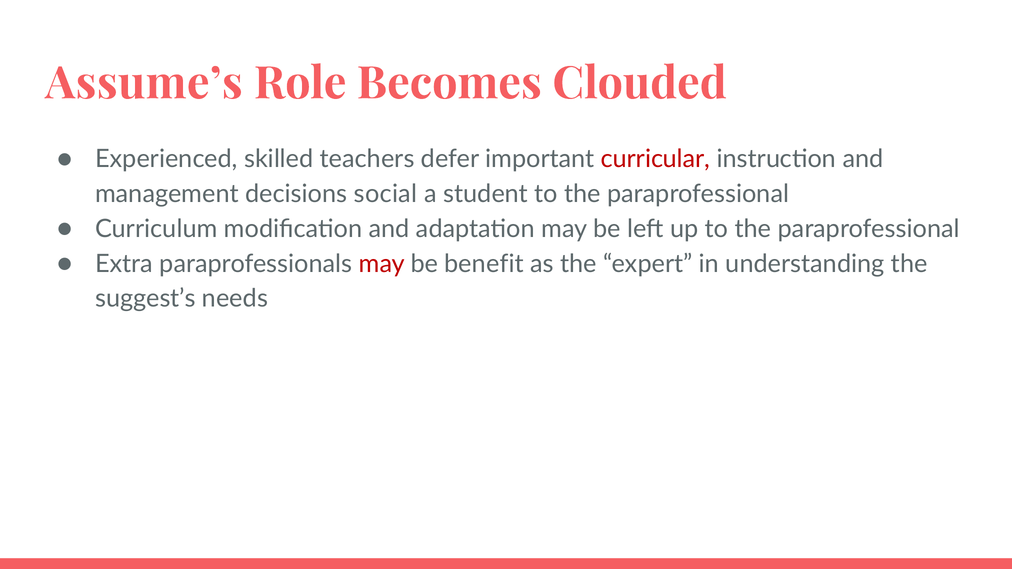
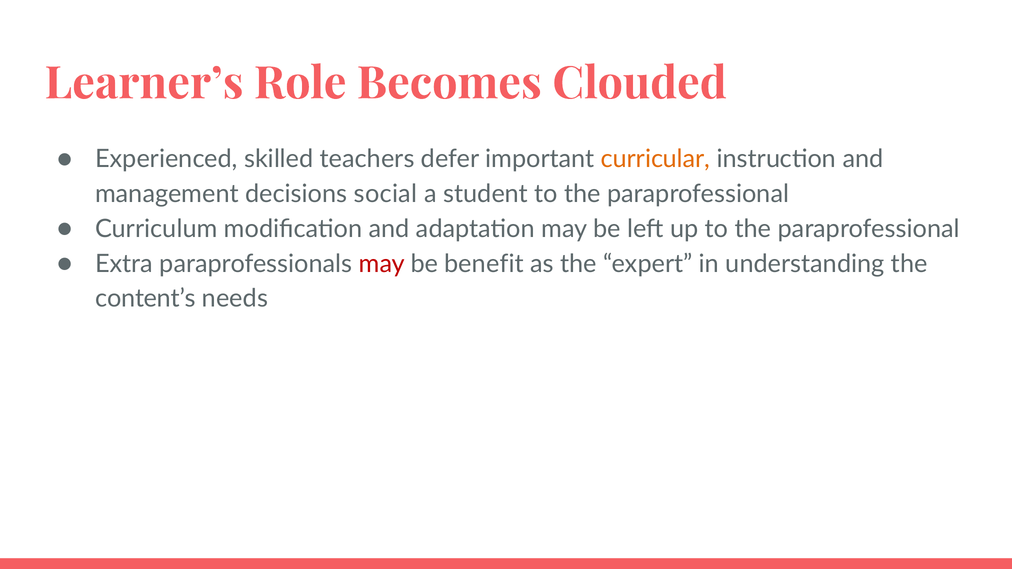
Assume’s: Assume’s -> Learner’s (144, 84)
curricular colour: red -> orange (656, 159)
suggest’s: suggest’s -> content’s (146, 299)
